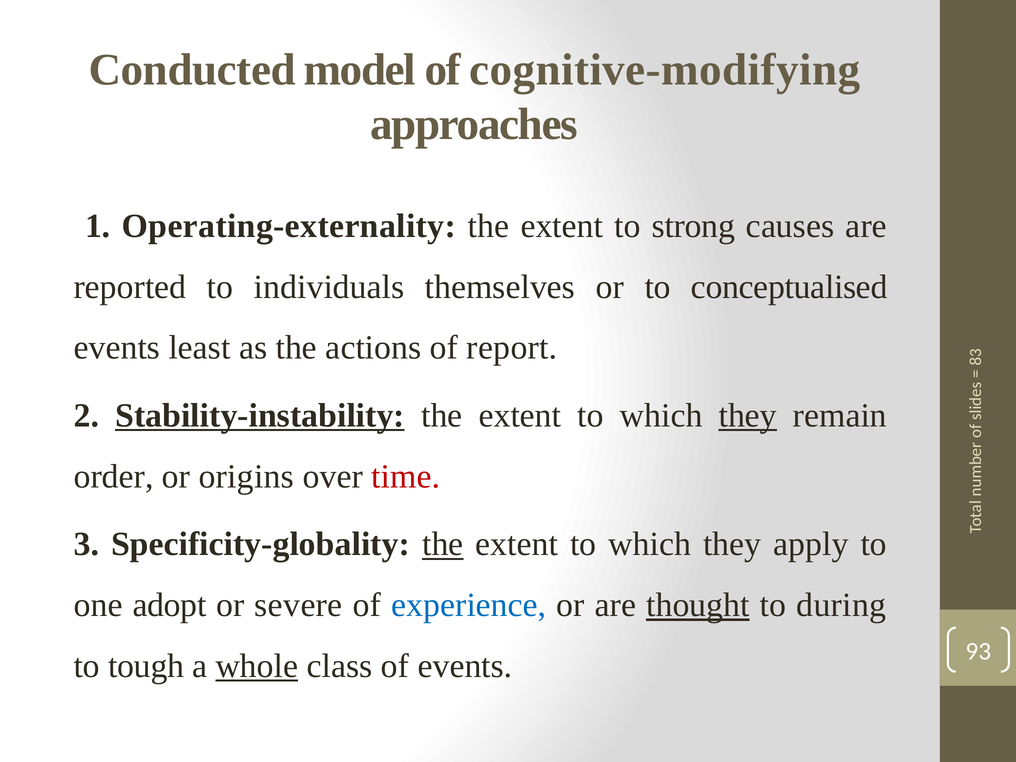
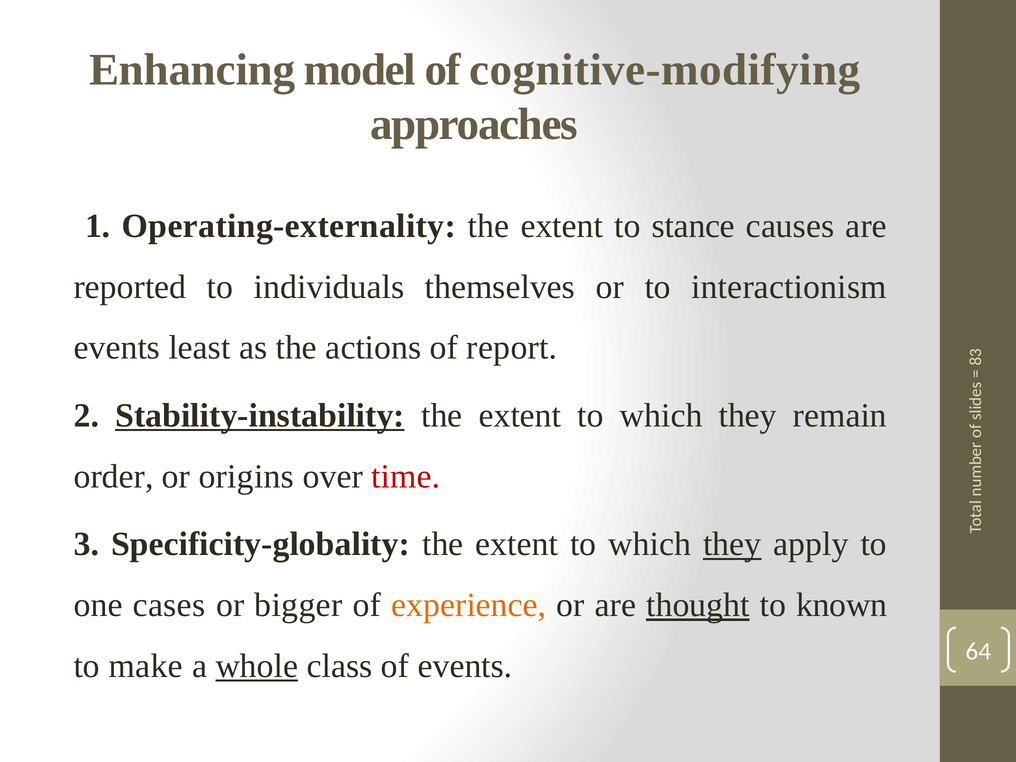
Conducted: Conducted -> Enhancing (192, 70)
strong: strong -> stance (693, 226)
conceptualised: conceptualised -> interactionism (789, 287)
they underline: present -> none (748, 416)
the underline: present -> none (443, 544)
they underline: none -> present (732, 544)
adopt: adopt -> cases (169, 605)
severe: severe -> bigger (298, 605)
experience colour: blue -> orange (469, 605)
during: during -> known (842, 605)
tough: tough -> make (146, 666)
93: 93 -> 64 (978, 651)
